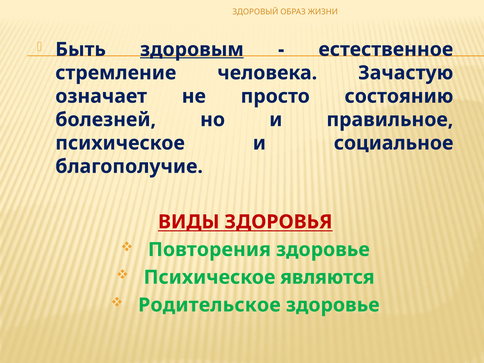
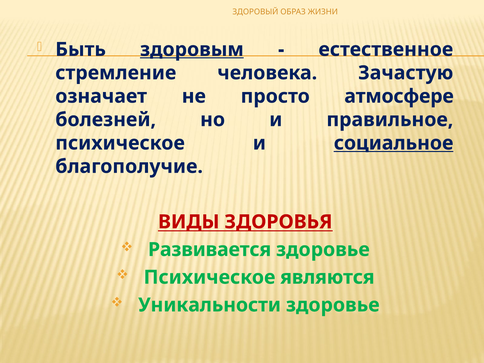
состоянию: состоянию -> атмосфере (399, 96)
социальное underline: none -> present (394, 143)
Повторения: Повторения -> Развивается (210, 250)
Родительское: Родительское -> Уникальности (210, 305)
